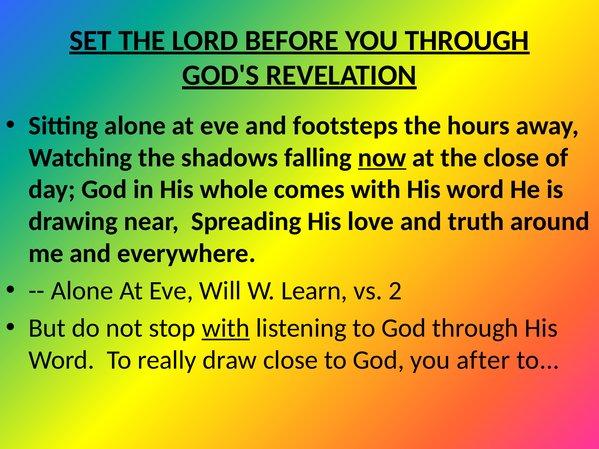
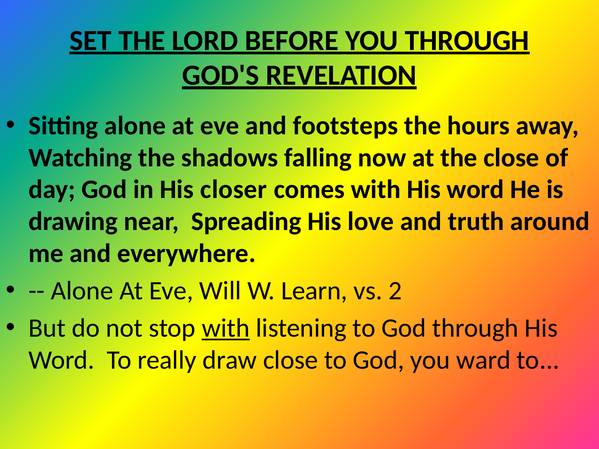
now underline: present -> none (382, 158)
whole: whole -> closer (234, 190)
after: after -> ward (483, 360)
